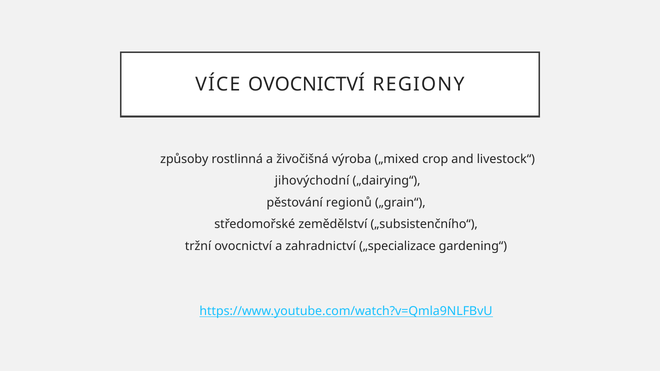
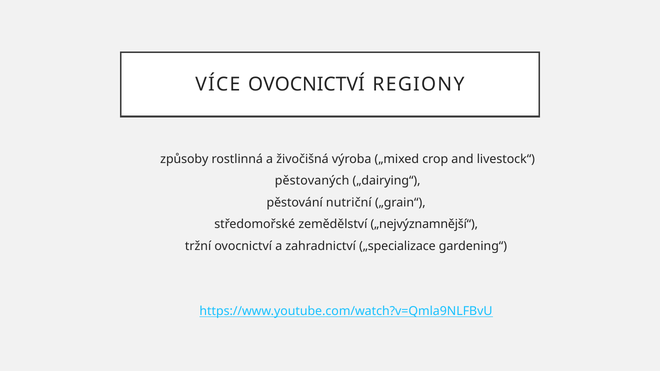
jihovýchodní: jihovýchodní -> pěstovaných (312, 181)
regionů: regionů -> nutriční (349, 203)
„subsistenčního“: „subsistenčního“ -> „nejvýznamnější“ (424, 224)
